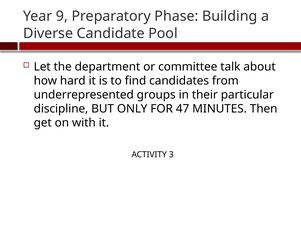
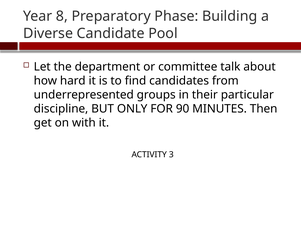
9: 9 -> 8 (62, 16)
47: 47 -> 90 (183, 109)
